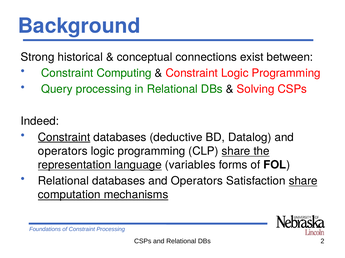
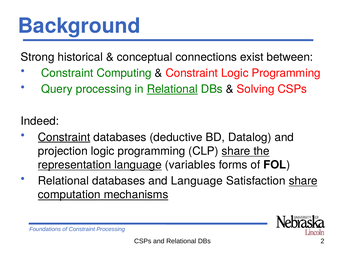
Relational underline: none -> present (172, 89)
operators: operators -> projection (63, 151)
databases and Operators: Operators -> Language (197, 181)
